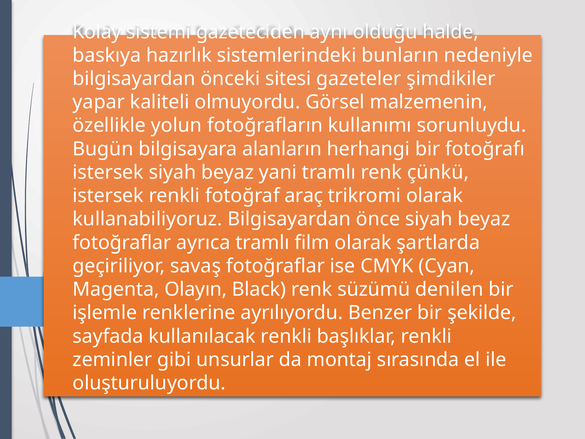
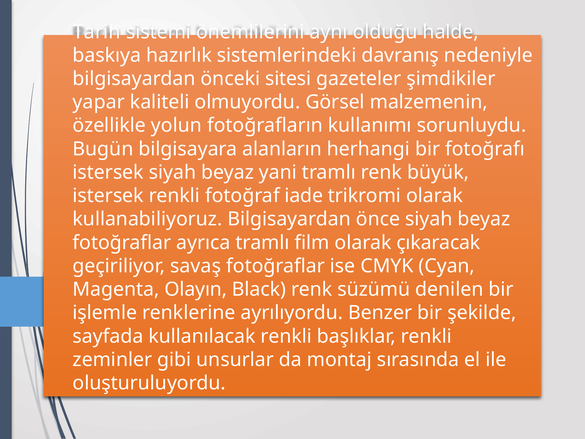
Kolay: Kolay -> Tarih (97, 32)
gazeteciden: gazeteciden -> önemlilerini (250, 32)
bunların: bunların -> davranış (400, 55)
çünkü: çünkü -> büyük (438, 172)
araç: araç -> iade (304, 196)
şartlarda: şartlarda -> çıkaracak (438, 242)
